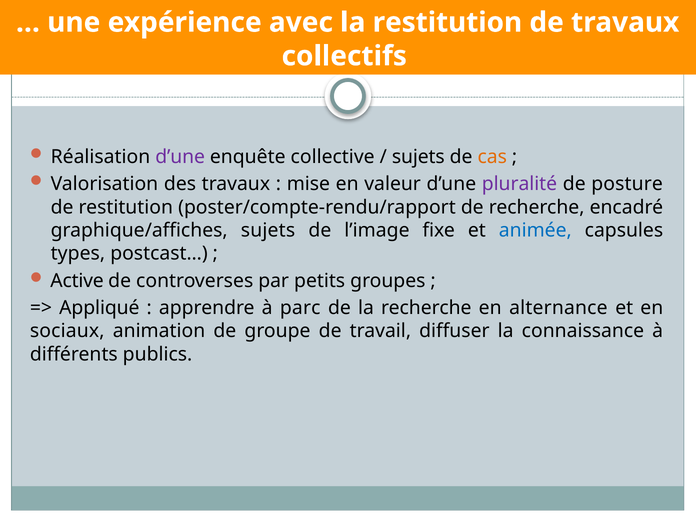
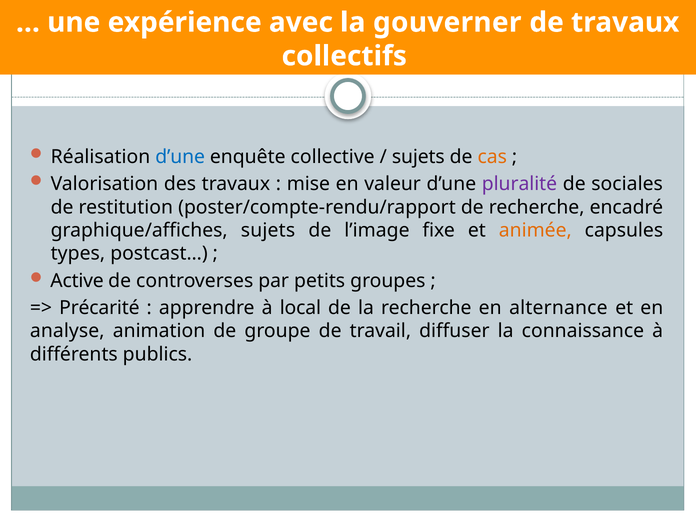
la restitution: restitution -> gouverner (447, 22)
d’une colour: purple -> blue (180, 157)
posture: posture -> sociales (627, 184)
animée colour: blue -> orange (535, 230)
Appliqué: Appliqué -> Précarité (99, 308)
parc: parc -> local (300, 308)
sociaux: sociaux -> analyse (67, 331)
